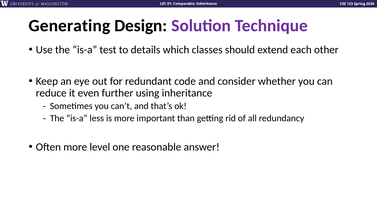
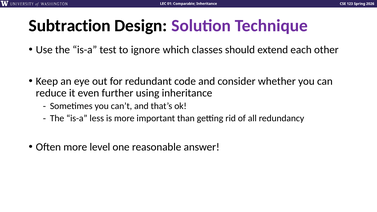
Generating: Generating -> Subtraction (70, 26)
details: details -> ignore (145, 50)
